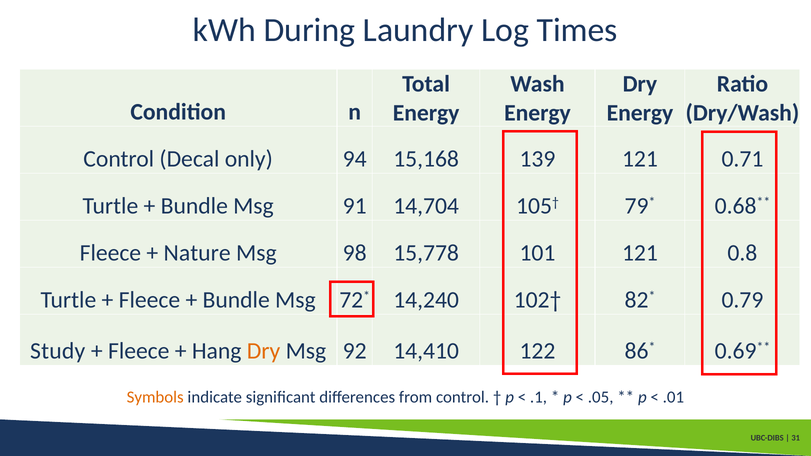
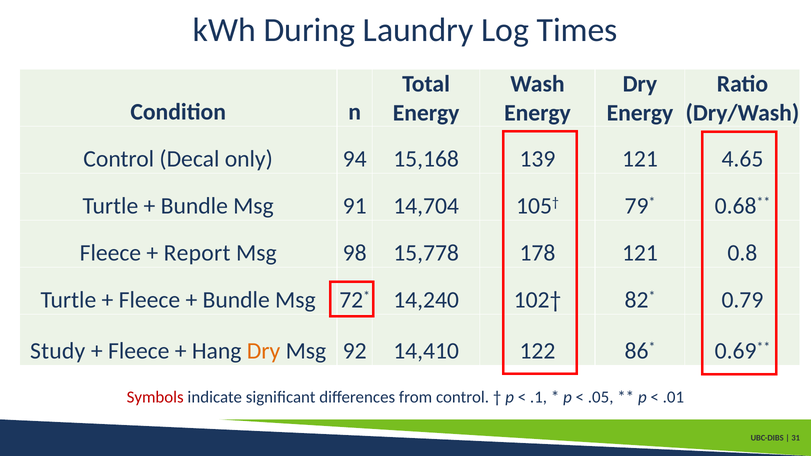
0.71: 0.71 -> 4.65 (742, 159)
Nature: Nature -> Report (197, 253)
101: 101 -> 178 (537, 253)
Symbols colour: orange -> red (155, 397)
